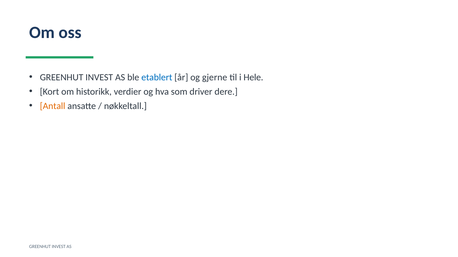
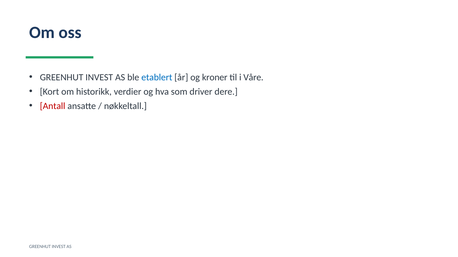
gjerne: gjerne -> kroner (215, 78)
Hele: Hele -> Våre (253, 78)
Antall colour: orange -> red (53, 106)
